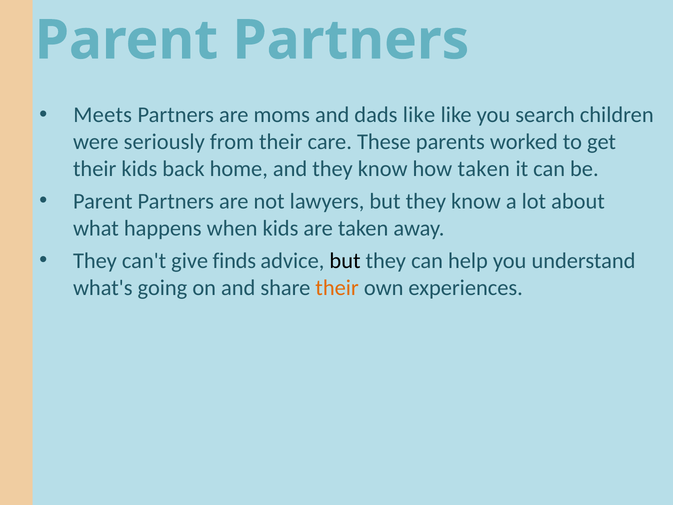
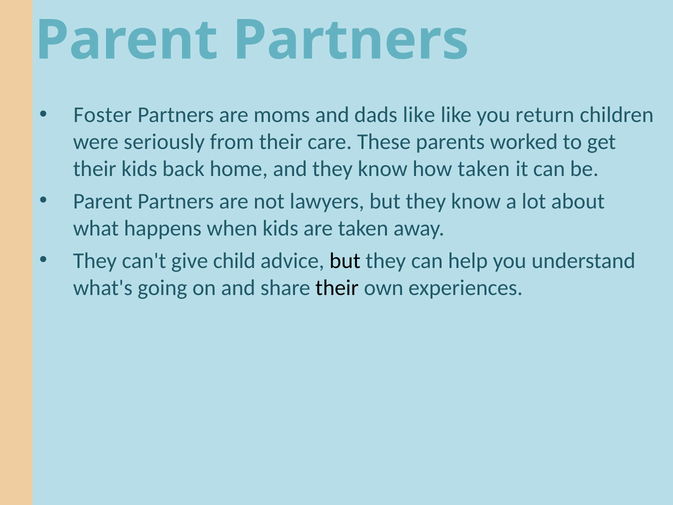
Meets: Meets -> Foster (103, 115)
search: search -> return (545, 115)
finds: finds -> child (234, 261)
their colour: orange -> black (337, 288)
